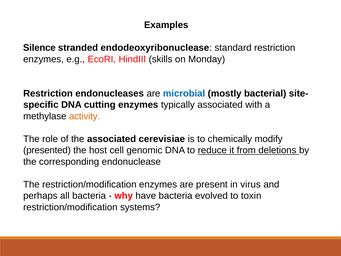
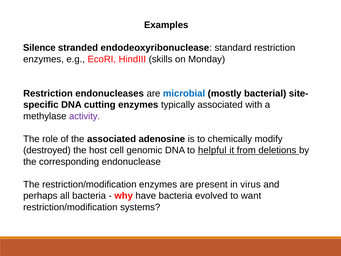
activity colour: orange -> purple (85, 116)
cerevisiae: cerevisiae -> adenosine (162, 139)
presented: presented -> destroyed (47, 150)
reduce: reduce -> helpful (212, 150)
toxin: toxin -> want (251, 196)
